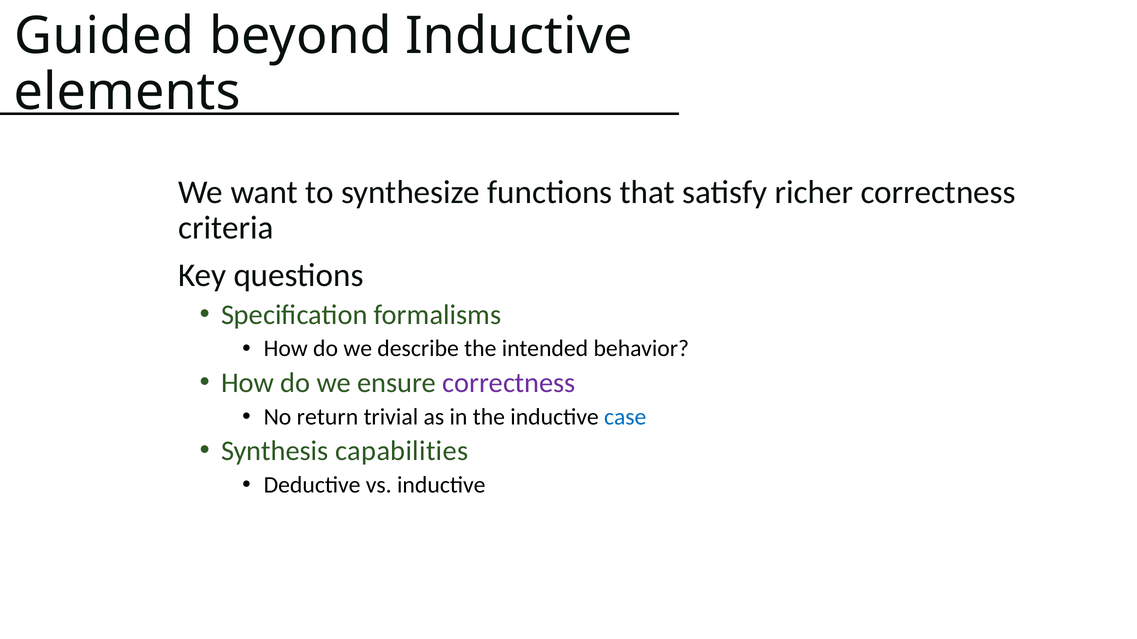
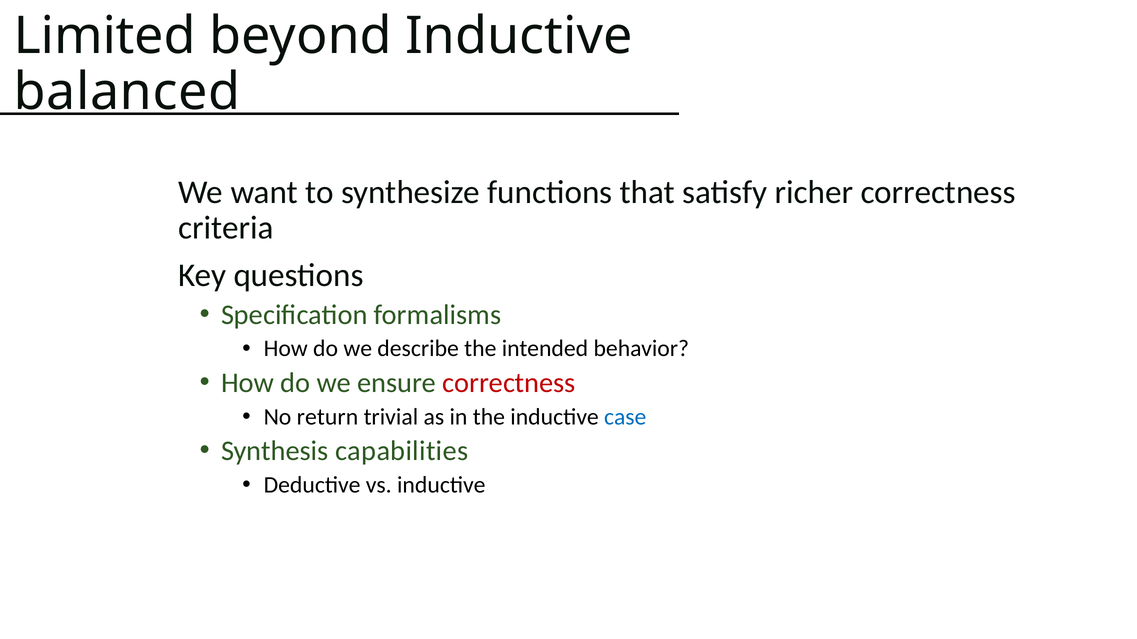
Guided: Guided -> Limited (105, 36)
elements: elements -> balanced (127, 92)
correctness colour: purple -> red (509, 383)
